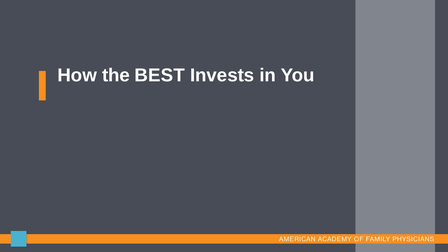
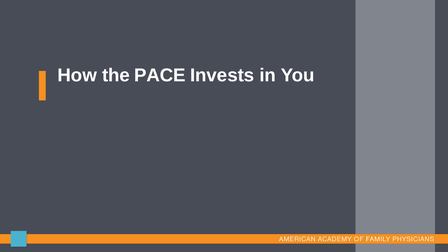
BEST: BEST -> PACE (160, 75)
